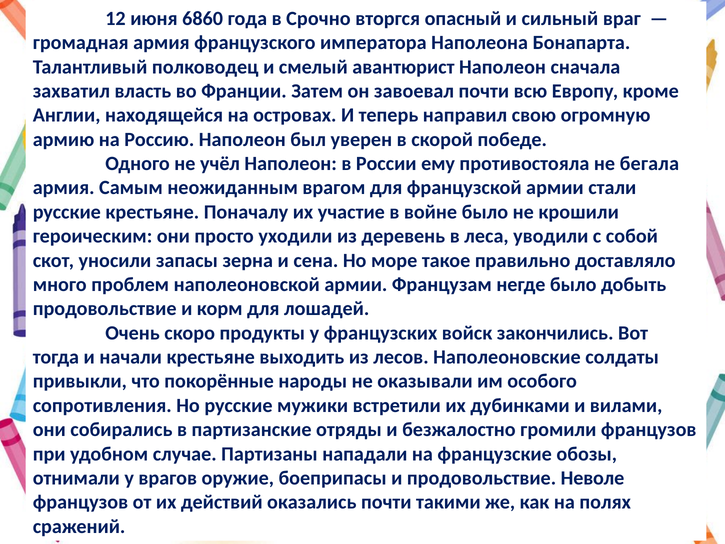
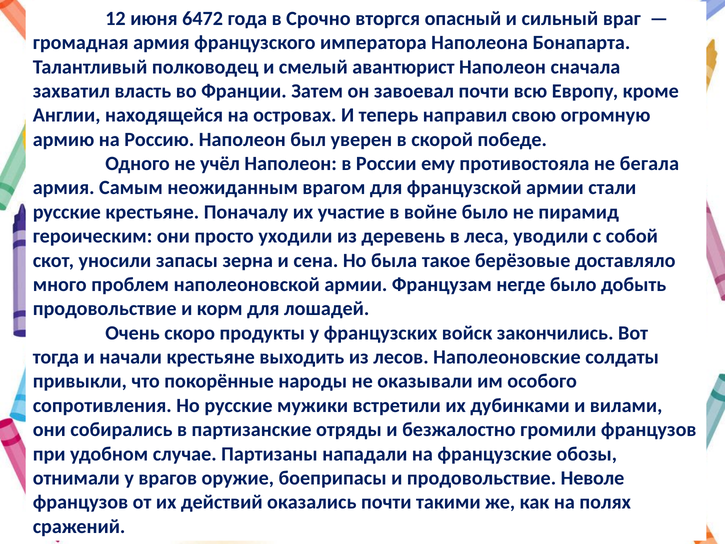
6860: 6860 -> 6472 (203, 18)
крошили: крошили -> пирамид (579, 212)
море: море -> была (394, 260)
правильно: правильно -> берёзовые (523, 260)
